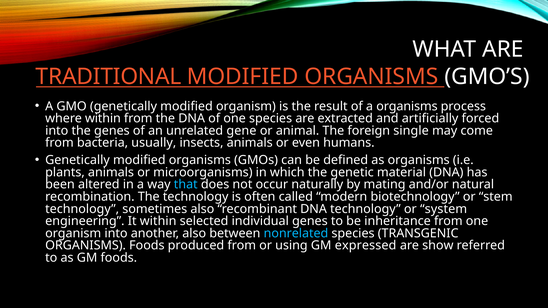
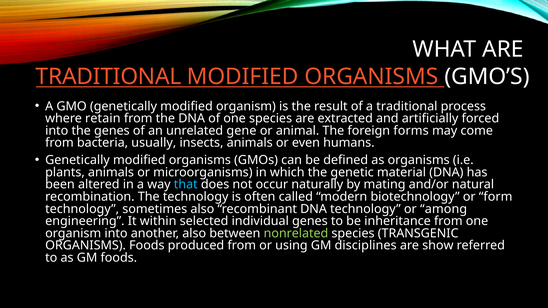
a organisms: organisms -> traditional (407, 106)
where within: within -> retain (103, 119)
single: single -> forms (411, 131)
stem: stem -> form (496, 197)
system: system -> among (444, 209)
nonrelated colour: light blue -> light green (296, 233)
expressed: expressed -> disciplines (366, 246)
